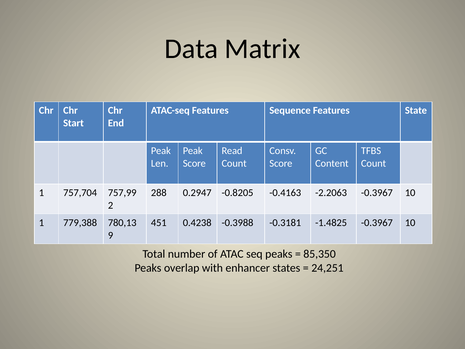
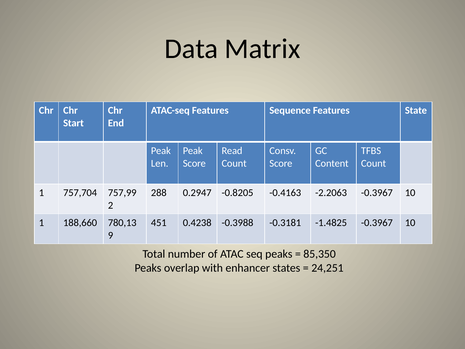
779,388: 779,388 -> 188,660 (80, 222)
